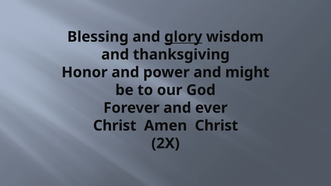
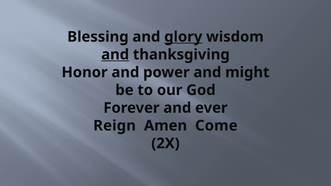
and underline: none -> present (115, 55)
Christ: Christ -> Reign (115, 126)
Amen Christ: Christ -> Come (216, 126)
